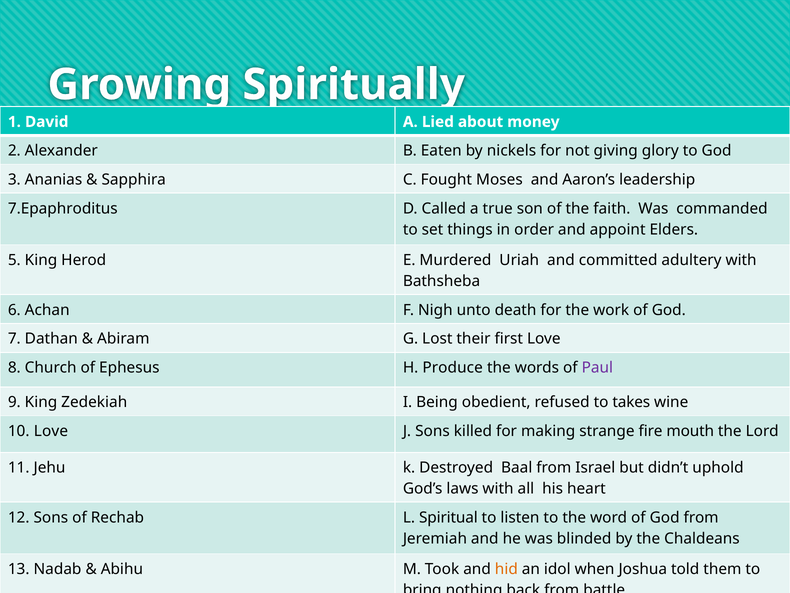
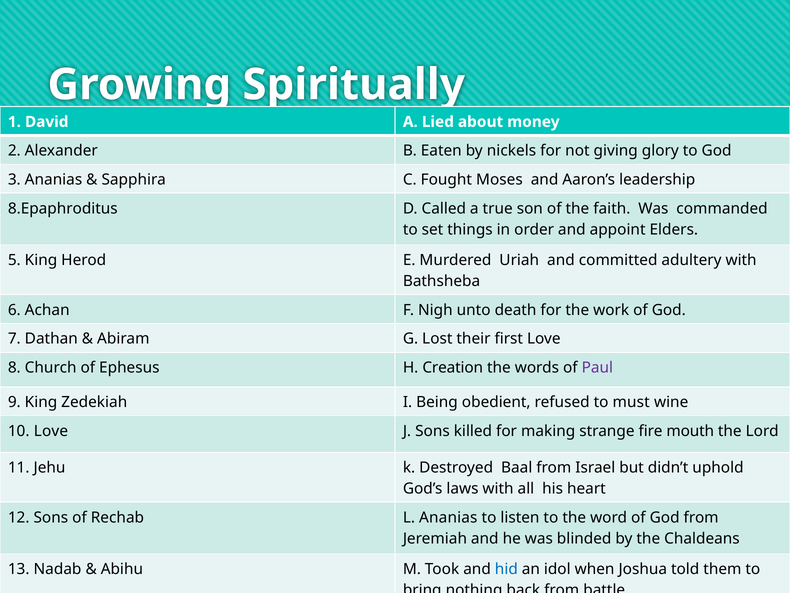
7.Epaphroditus: 7.Epaphroditus -> 8.Epaphroditus (63, 208)
Produce: Produce -> Creation (453, 367)
takes: takes -> must (631, 402)
L Spiritual: Spiritual -> Ananias (448, 517)
hid colour: orange -> blue (506, 569)
